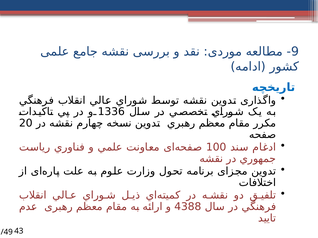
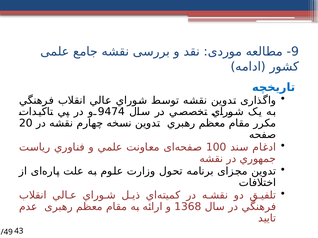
1336: 1336 -> 9474 (111, 112)
4388: 4388 -> 1368 (188, 207)
